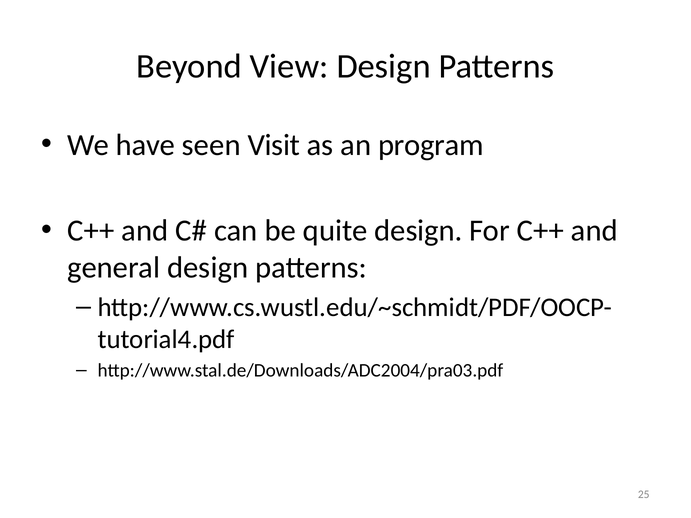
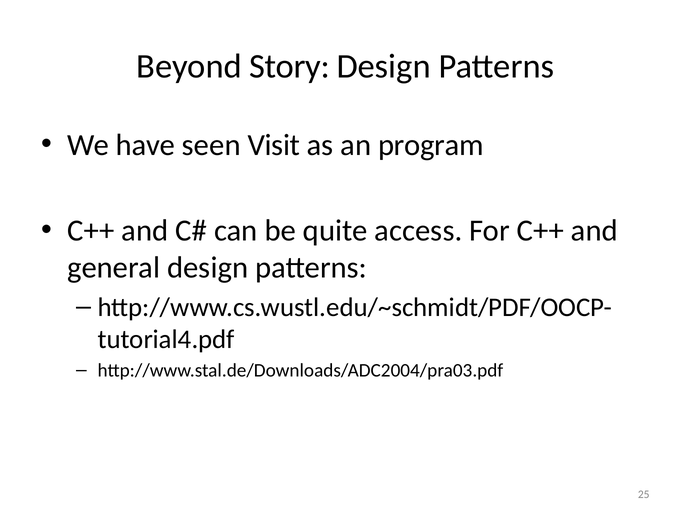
View: View -> Story (289, 66)
quite design: design -> access (418, 231)
